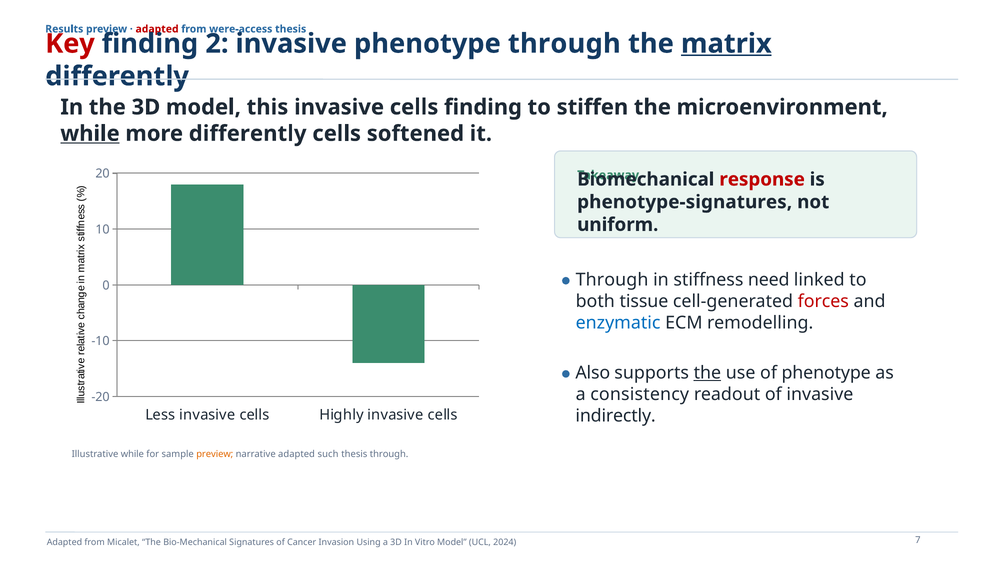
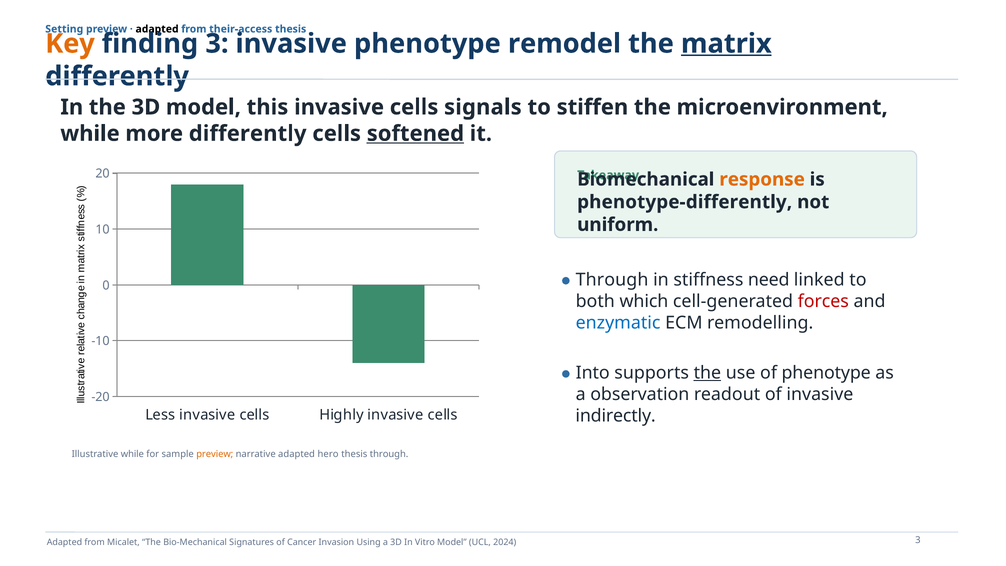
Results: Results -> Setting (64, 29)
adapted colour: red -> black (157, 29)
were-access: were-access -> their-access (241, 29)
Key colour: red -> orange (70, 44)
finding 2: 2 -> 3 (217, 44)
phenotype through: through -> remodel (564, 44)
cells finding: finding -> signals (483, 107)
while underline: present -> none (90, 134)
softened underline: none -> present (415, 134)
response colour: red -> orange (762, 179)
phenotype-signatures: phenotype-signatures -> phenotype-differently (685, 202)
tissue: tissue -> which (644, 301)
Also: Also -> Into (593, 373)
consistency: consistency -> observation (640, 394)
such: such -> hero (328, 454)
2024 7: 7 -> 3 (918, 540)
